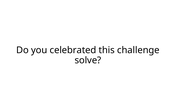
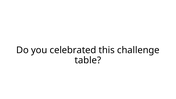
solve: solve -> table (88, 60)
